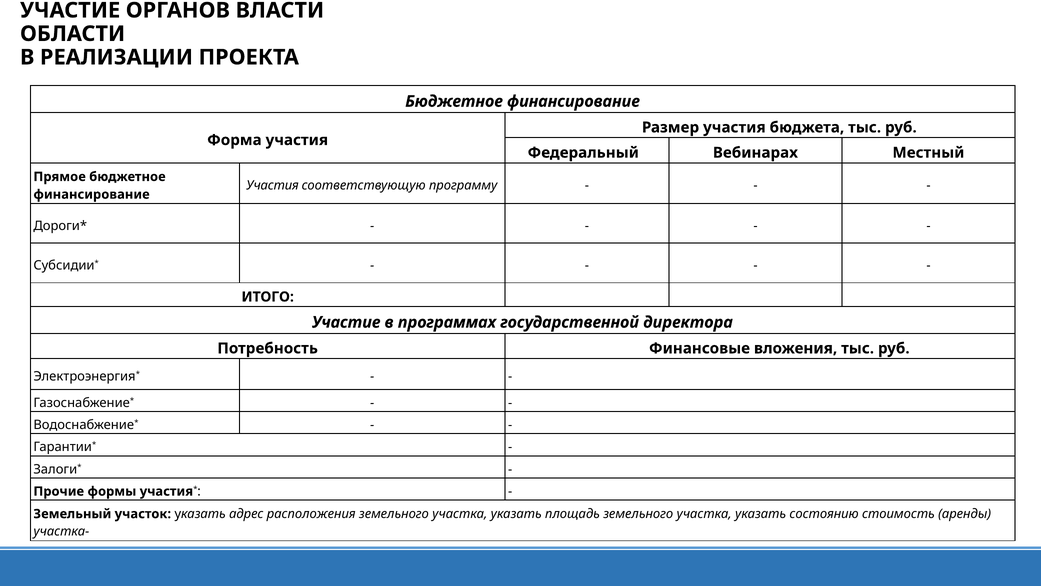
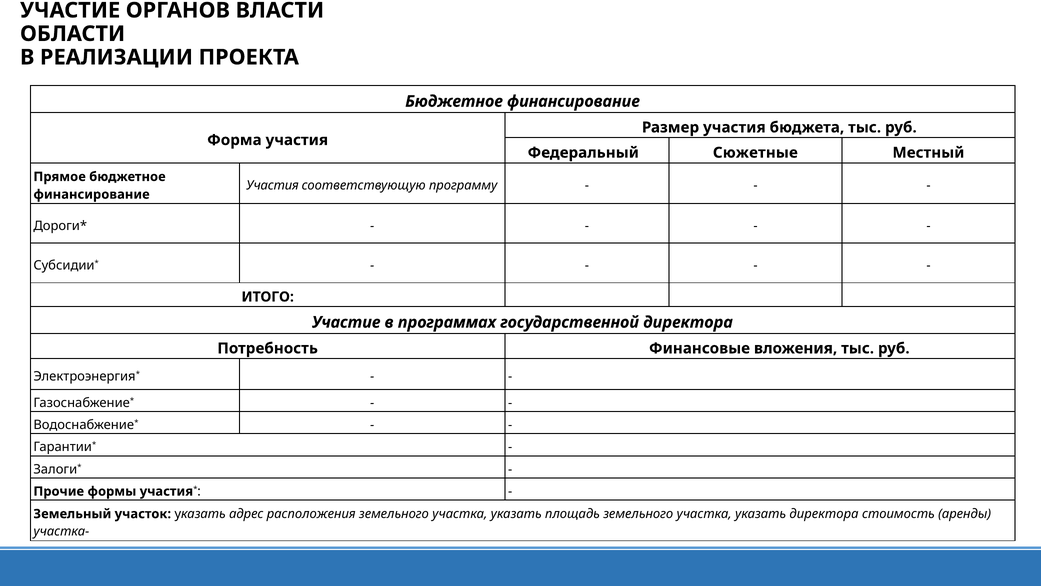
Вебинарах: Вебинарах -> Сюжетные (755, 153)
указать состоянию: состоянию -> директора (824, 514)
